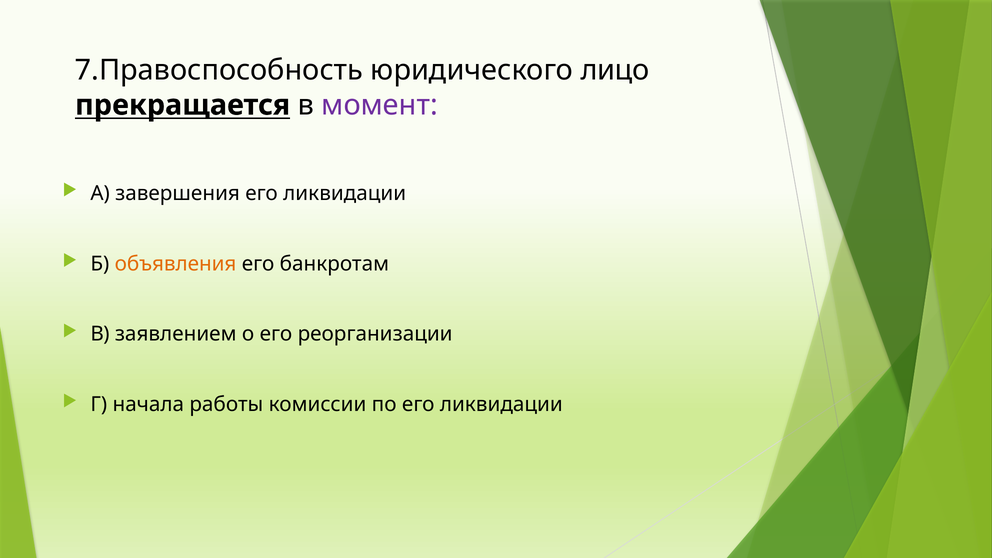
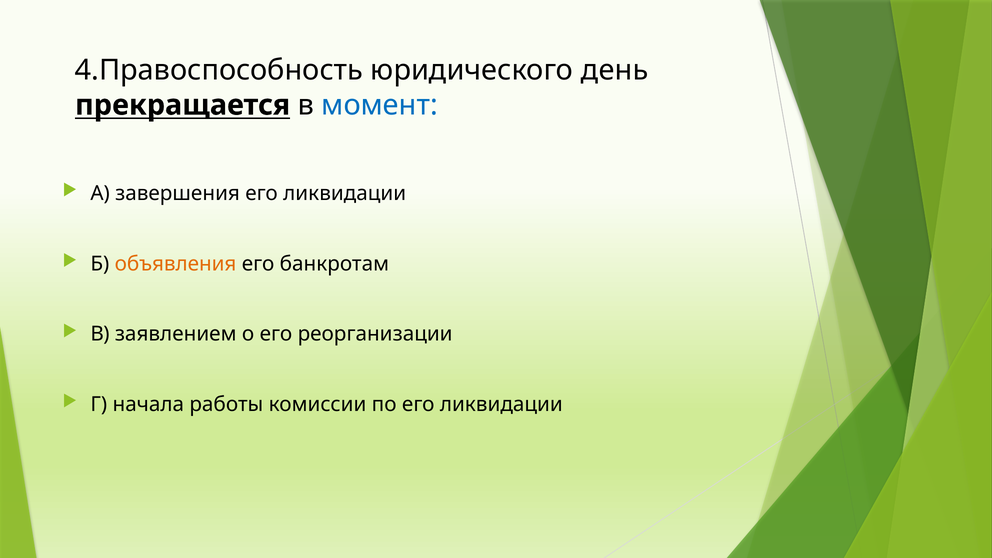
7.Правоспособность: 7.Правоспособность -> 4.Правоспособность (219, 70)
лицо: лицо -> день (615, 70)
момент colour: purple -> blue (380, 105)
